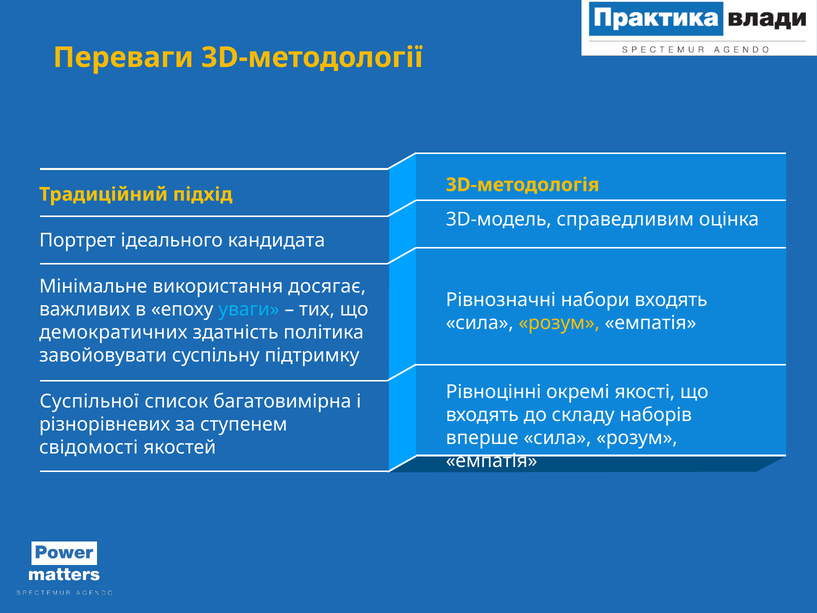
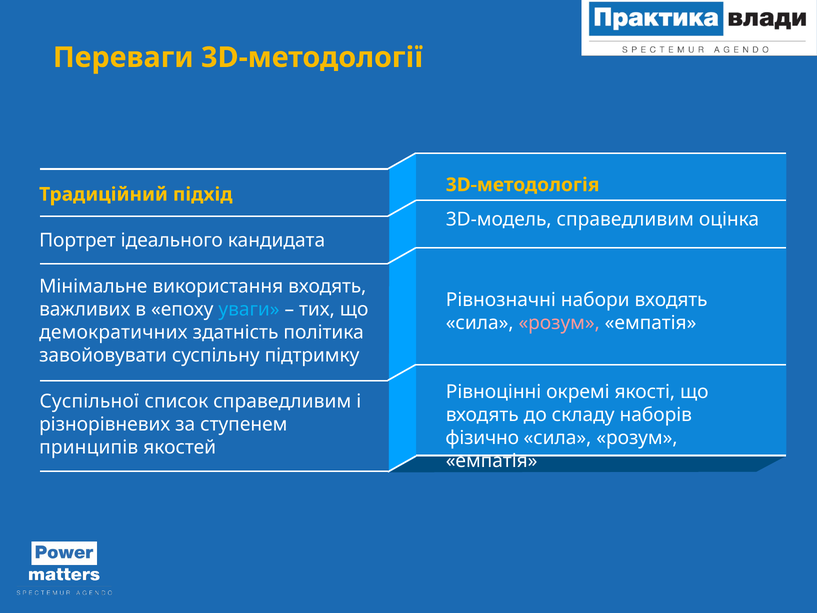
використання досягає: досягає -> входять (327, 286)
розум colour: yellow -> pink (559, 323)
список багатовимірна: багатовимірна -> справедливим (282, 401)
вперше: вперше -> фізично (482, 438)
свідомості: свідомості -> принципів (89, 447)
